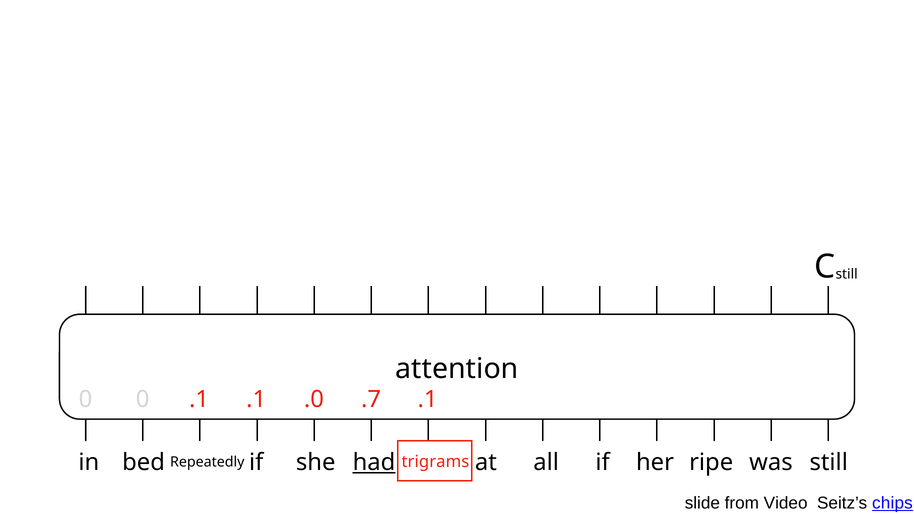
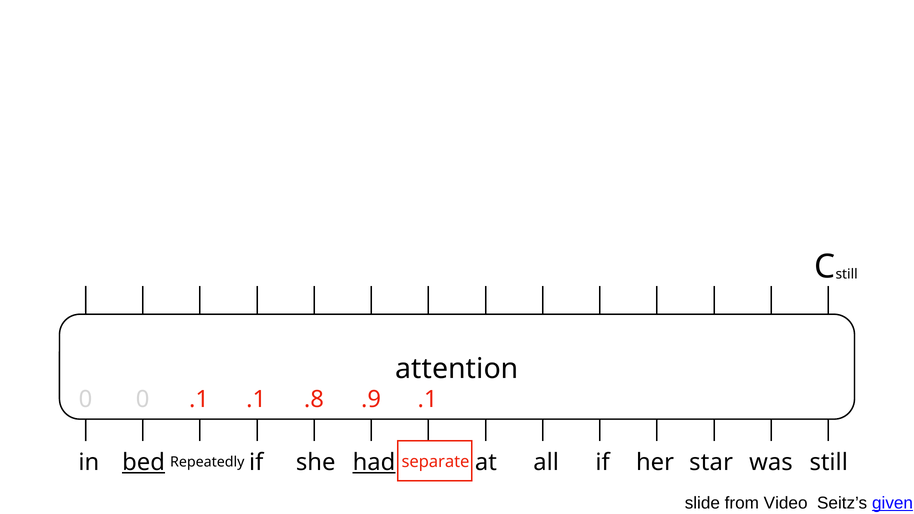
.0: .0 -> .8 (314, 399)
.7: .7 -> .9 (371, 399)
bed underline: none -> present (144, 463)
ripe: ripe -> star (711, 463)
trigrams: trigrams -> separate (435, 462)
chips: chips -> given (893, 503)
